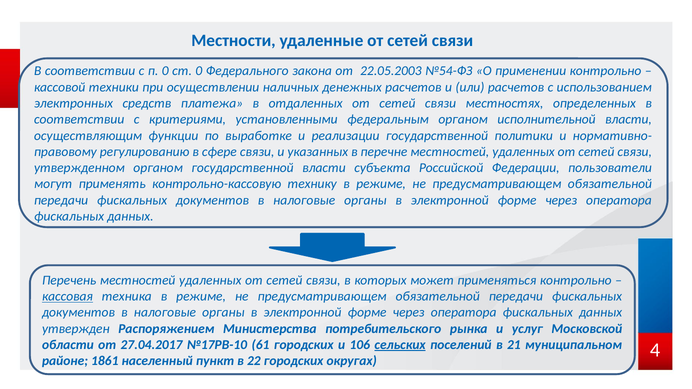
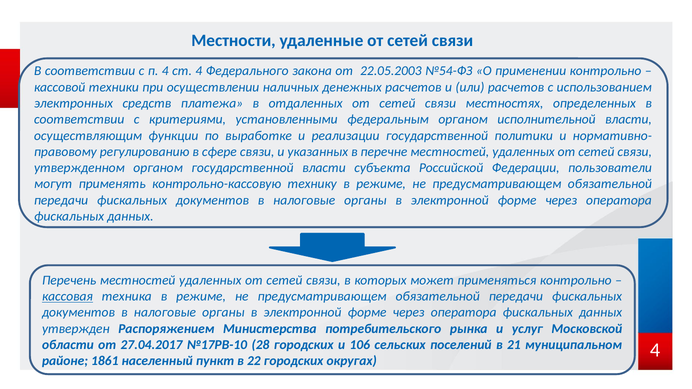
п 0: 0 -> 4 (165, 71)
ст 0: 0 -> 4 (199, 71)
61: 61 -> 28 (260, 345)
сельских underline: present -> none (400, 345)
